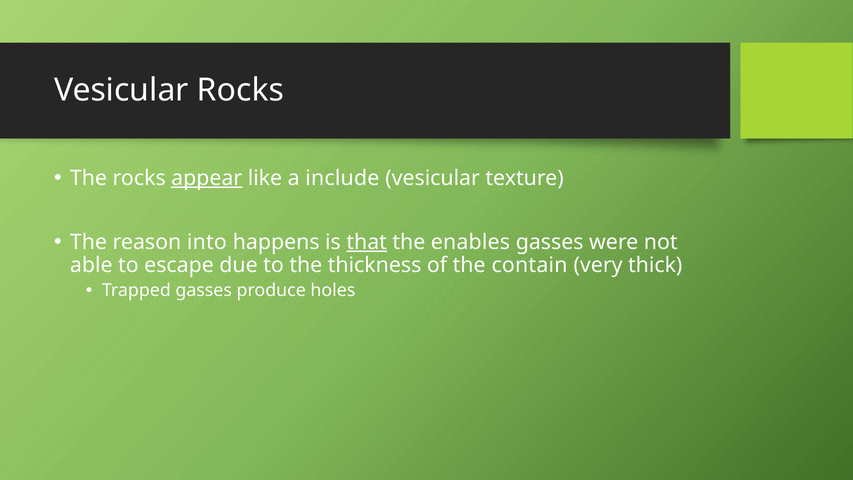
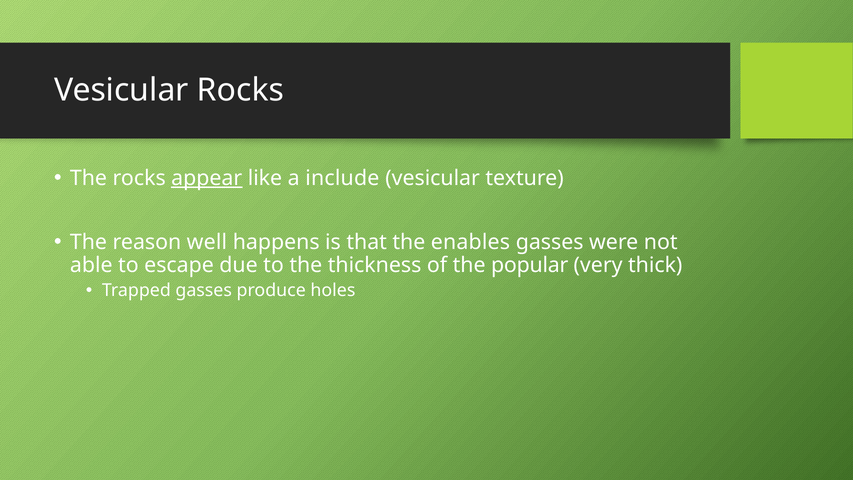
into: into -> well (207, 242)
that underline: present -> none (367, 242)
contain: contain -> popular (530, 265)
